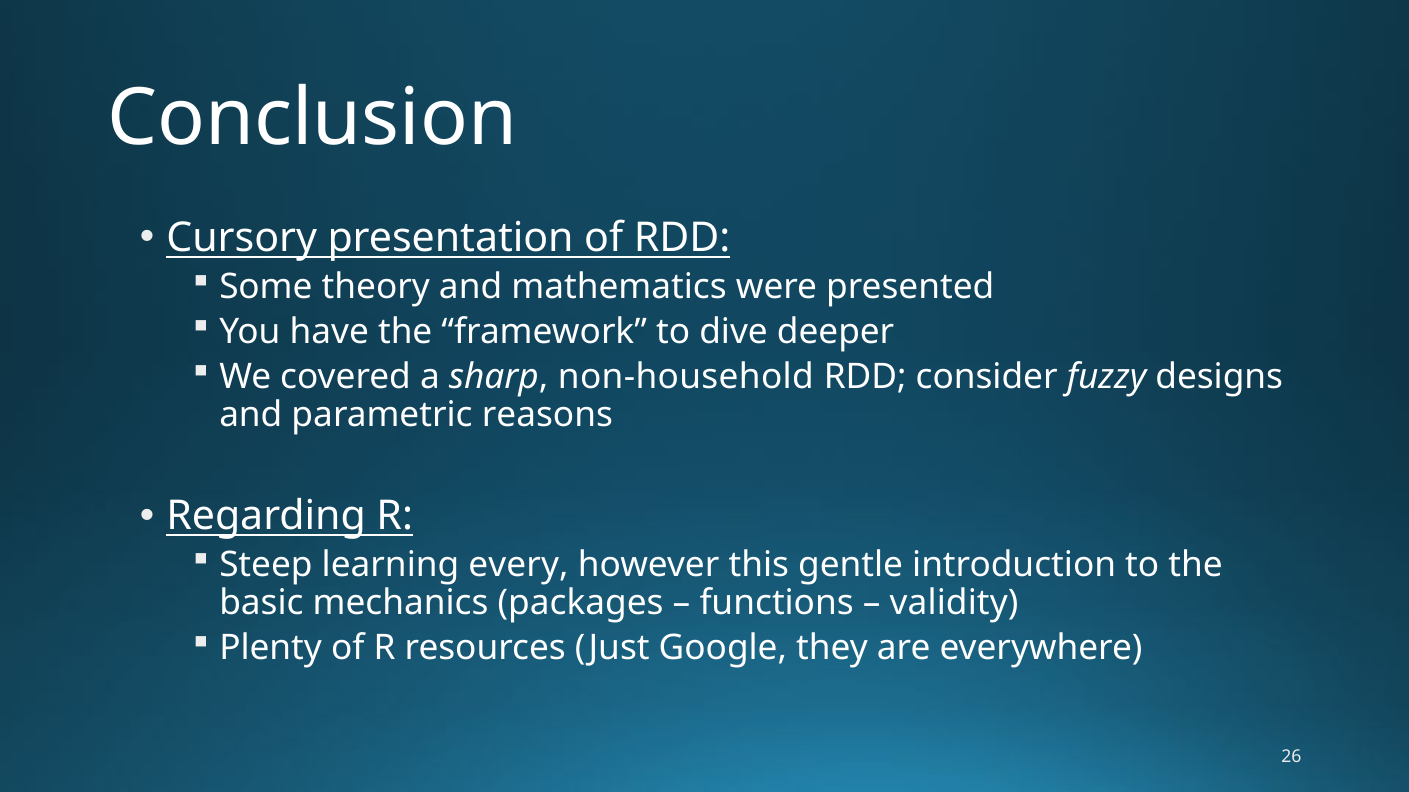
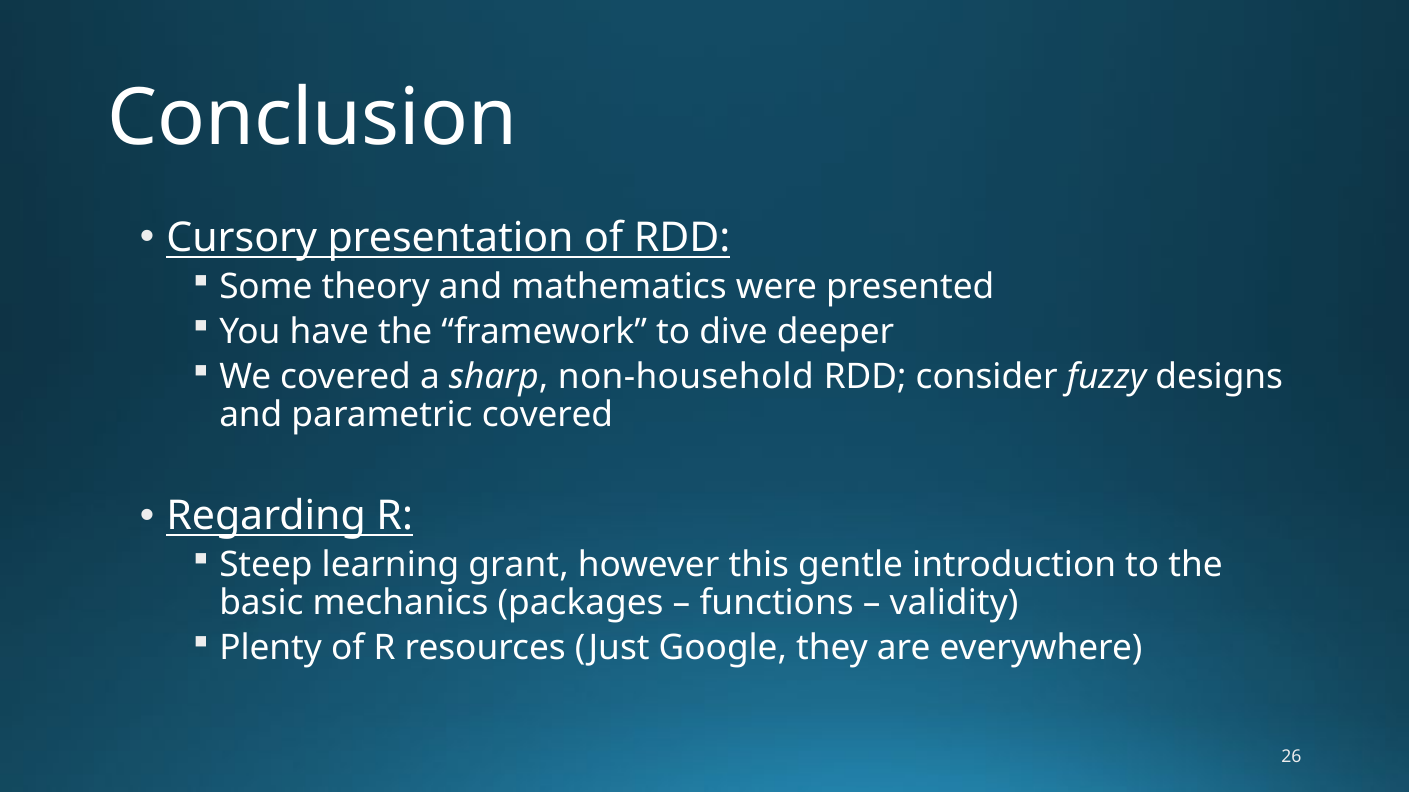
parametric reasons: reasons -> covered (547, 416)
every: every -> grant (519, 565)
